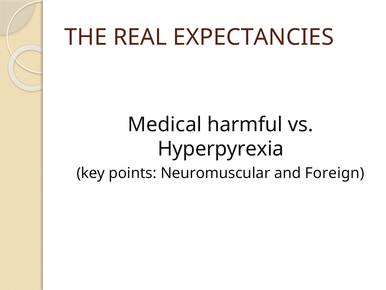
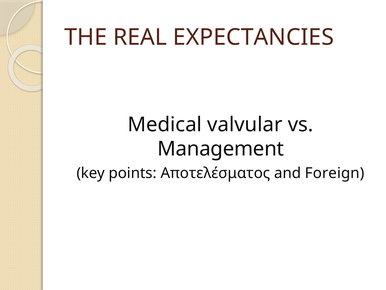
harmful: harmful -> valvular (245, 124)
Hyperpyrexia: Hyperpyrexia -> Management (221, 149)
Neuromuscular: Neuromuscular -> Αποτελέσματος (215, 173)
